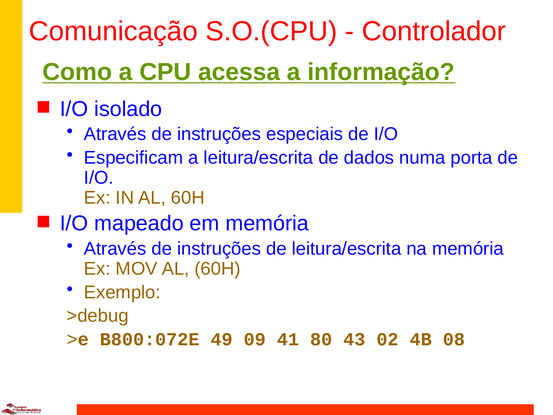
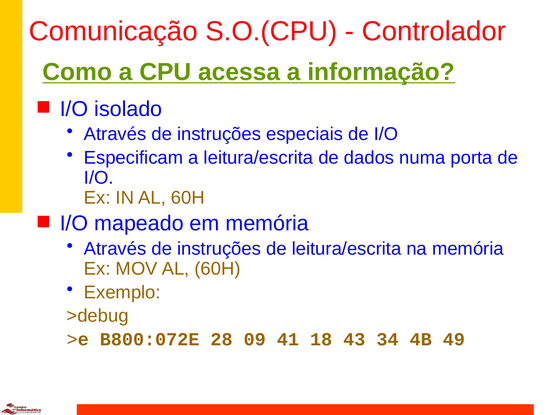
49: 49 -> 28 (222, 339)
80: 80 -> 18 (321, 339)
02: 02 -> 34 (387, 339)
08: 08 -> 49 (454, 339)
